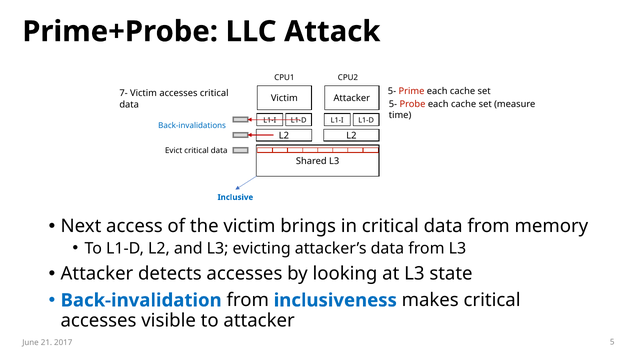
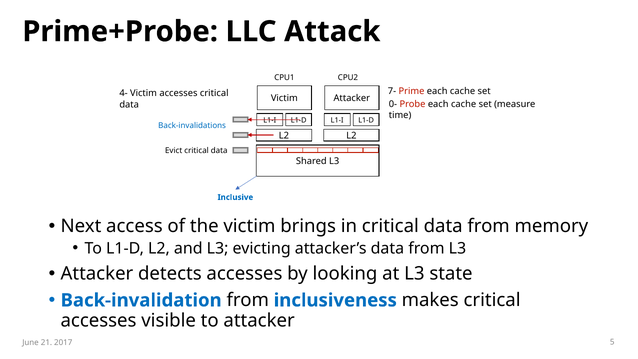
5-: 5- -> 7- (392, 91)
7-: 7- -> 4- (124, 93)
5-: 5- -> 0- (393, 104)
